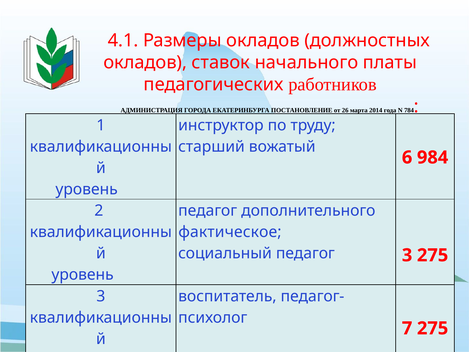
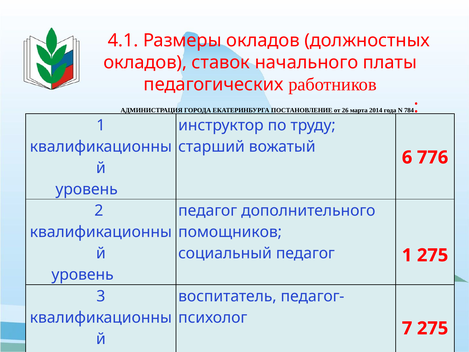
984: 984 -> 776 (433, 157)
фактическое: фактическое -> помощников (230, 232)
педагог 3: 3 -> 1 (407, 255)
